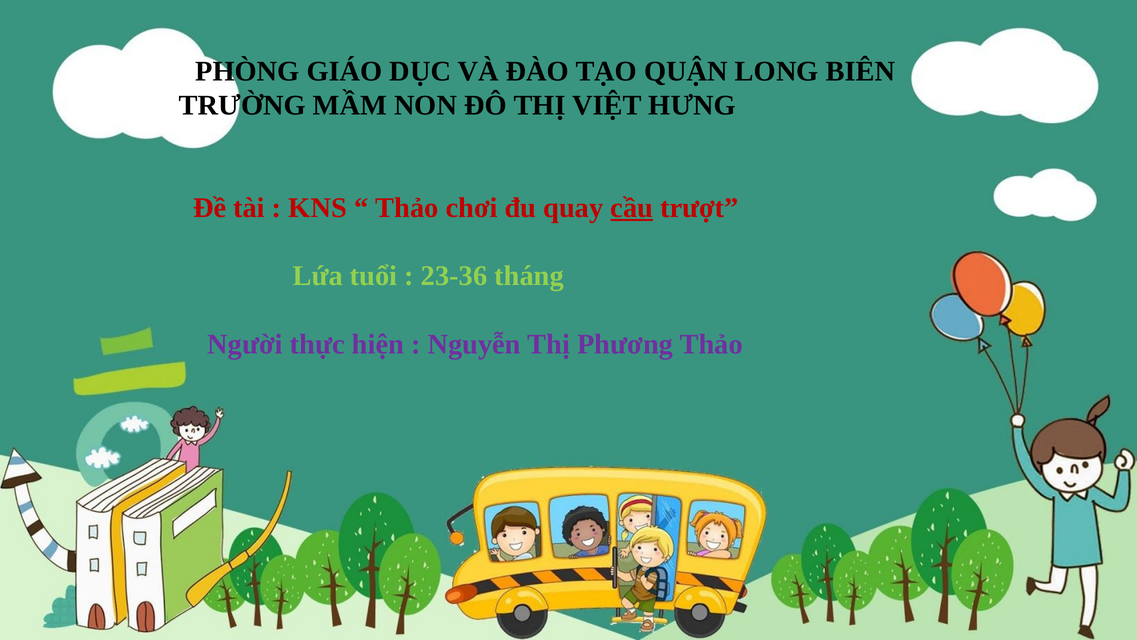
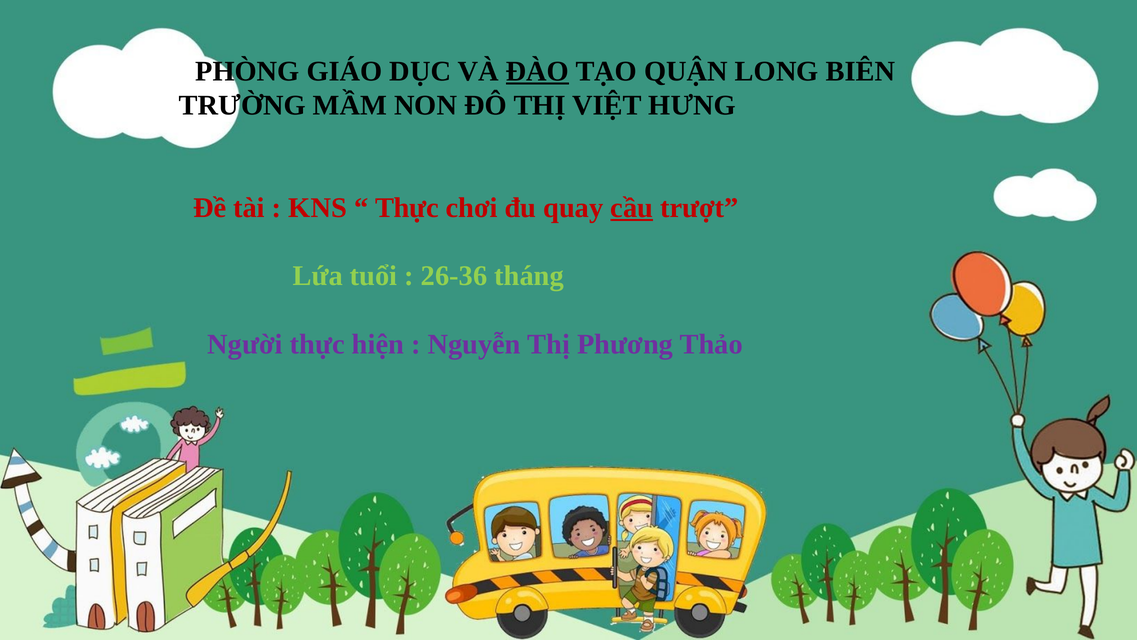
ĐÀO underline: none -> present (537, 71)
Thảo: Thảo -> Thực (407, 208)
23-36: 23-36 -> 26-36 (454, 276)
